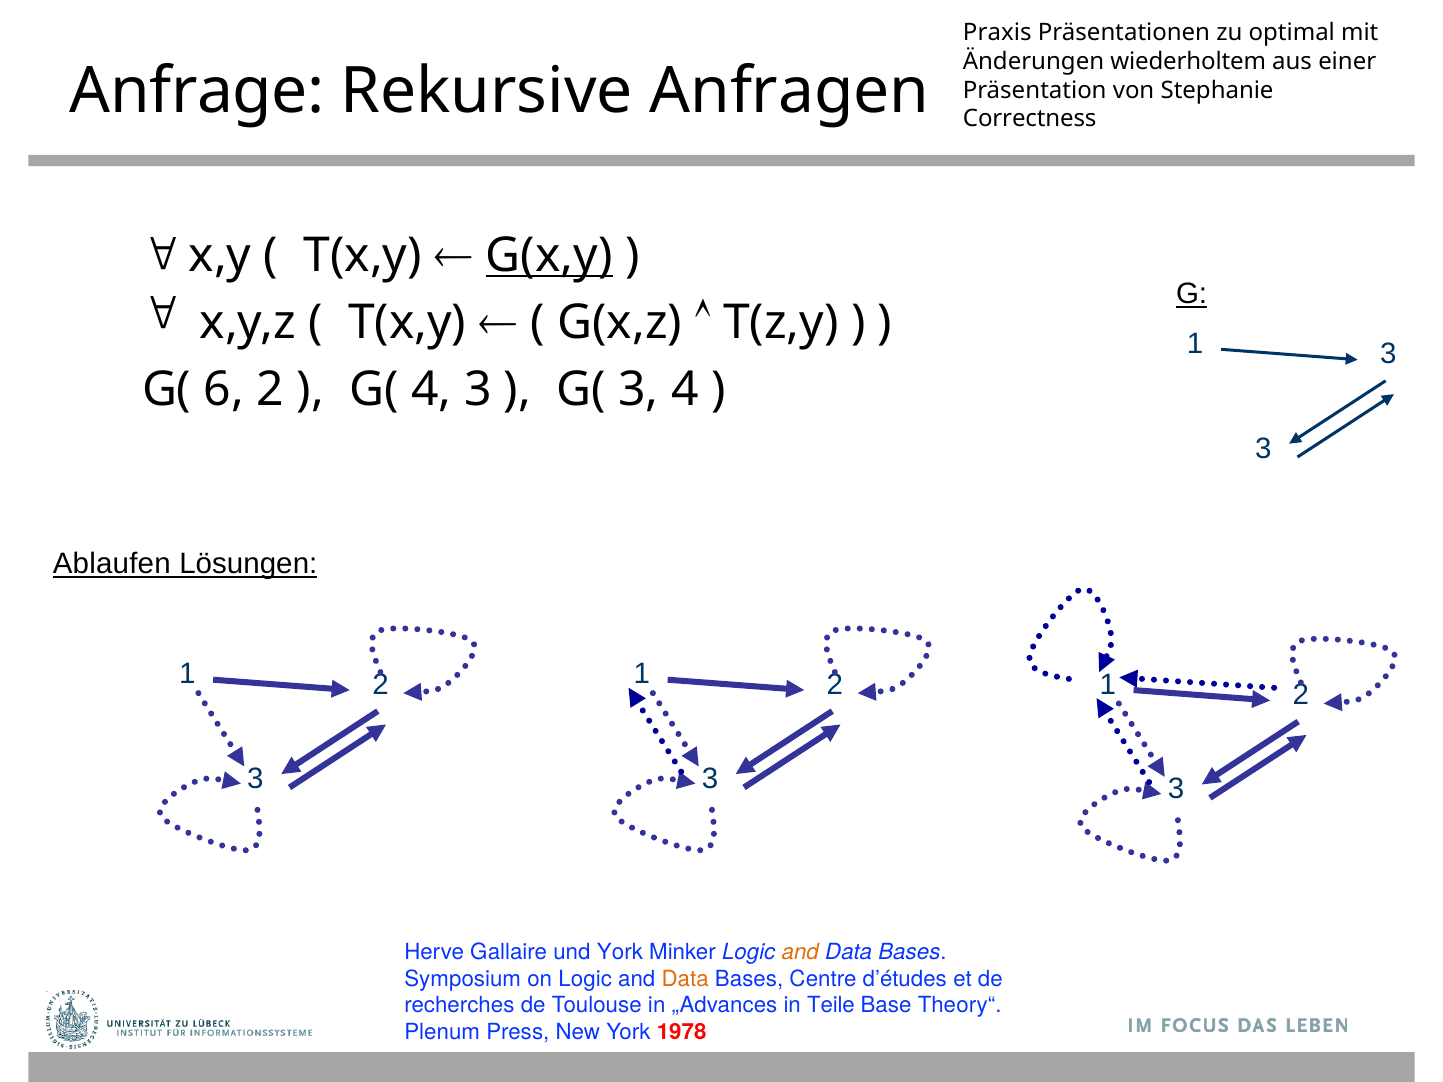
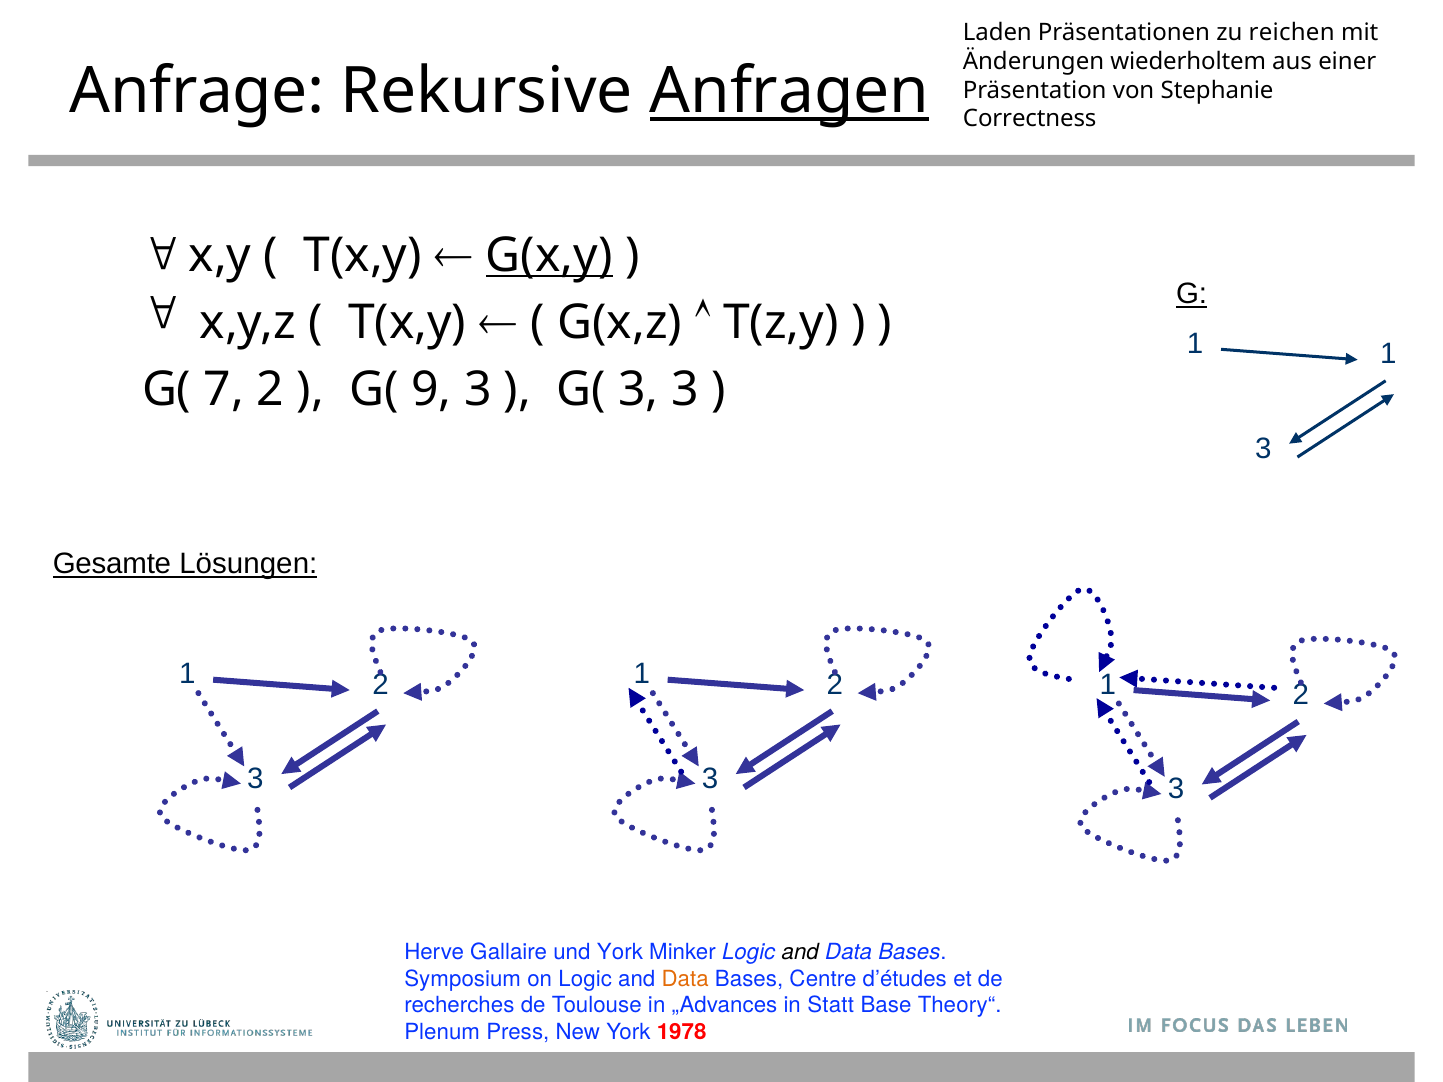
Praxis: Praxis -> Laden (997, 32)
optimal: optimal -> reichen (1292, 32)
Anfragen underline: none -> present (789, 91)
1 3: 3 -> 1 (1388, 354)
6: 6 -> 7 (224, 390)
G( 4: 4 -> 9 (431, 390)
3 4: 4 -> 3 (685, 390)
Ablaufen: Ablaufen -> Gesamte (112, 564)
and colour: orange -> black (800, 952)
Teile: Teile -> Statt (831, 1006)
